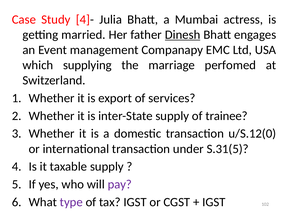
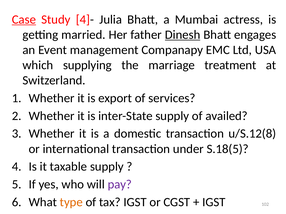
Case underline: none -> present (24, 19)
perfomed: perfomed -> treatment (230, 65)
trainee: trainee -> availed (227, 116)
u/S.12(0: u/S.12(0 -> u/S.12(8 (252, 134)
S.31(5: S.31(5 -> S.18(5 (228, 149)
type colour: purple -> orange (71, 203)
